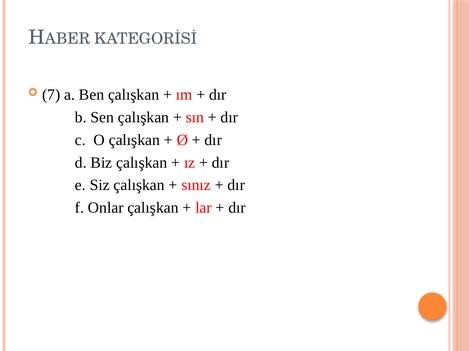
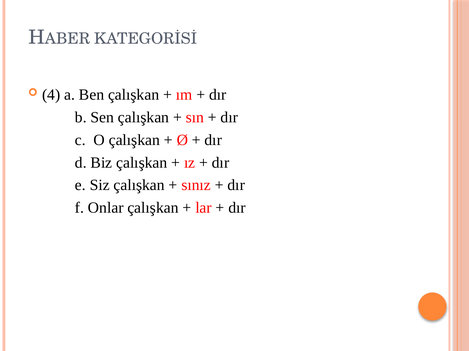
7: 7 -> 4 (51, 95)
